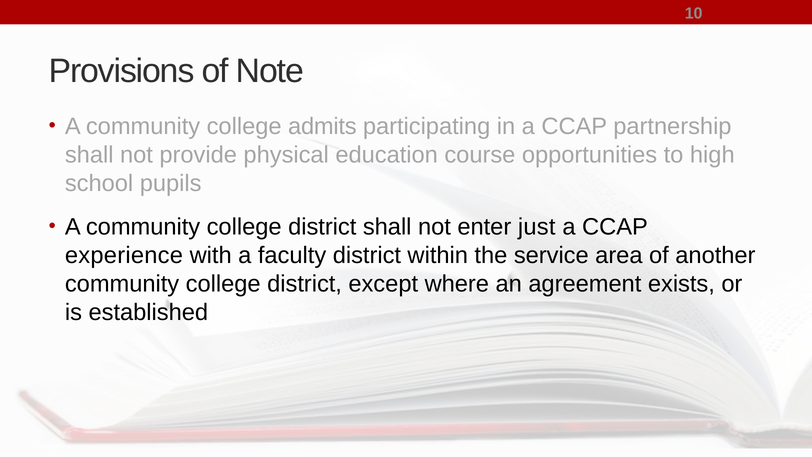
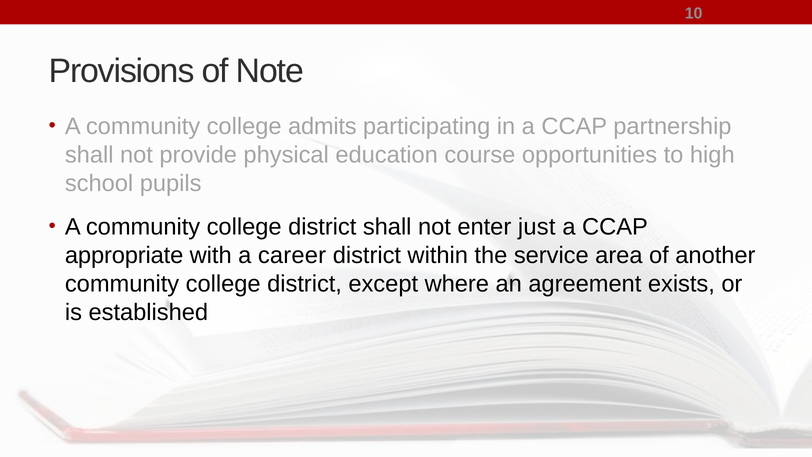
experience: experience -> appropriate (124, 255)
faculty: faculty -> career (292, 255)
